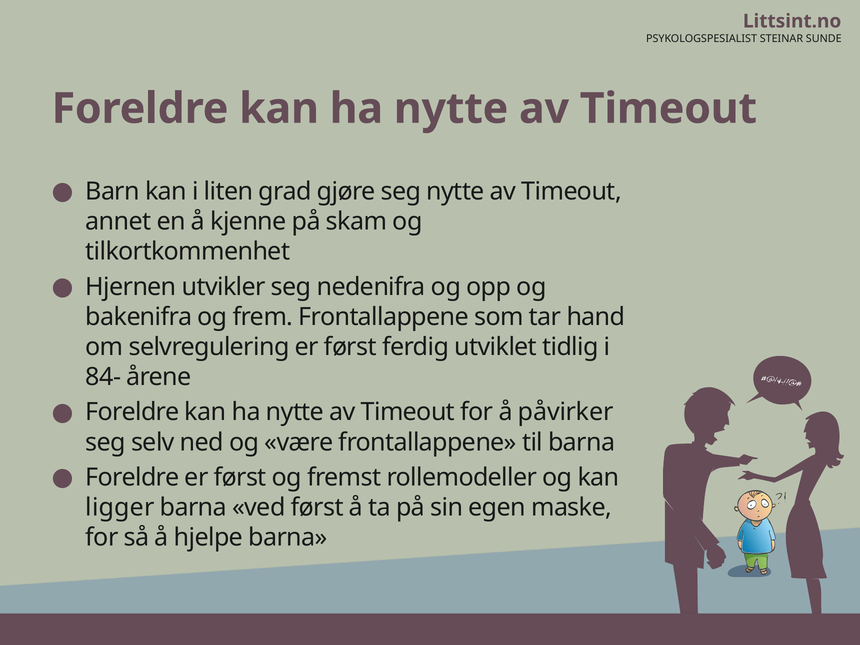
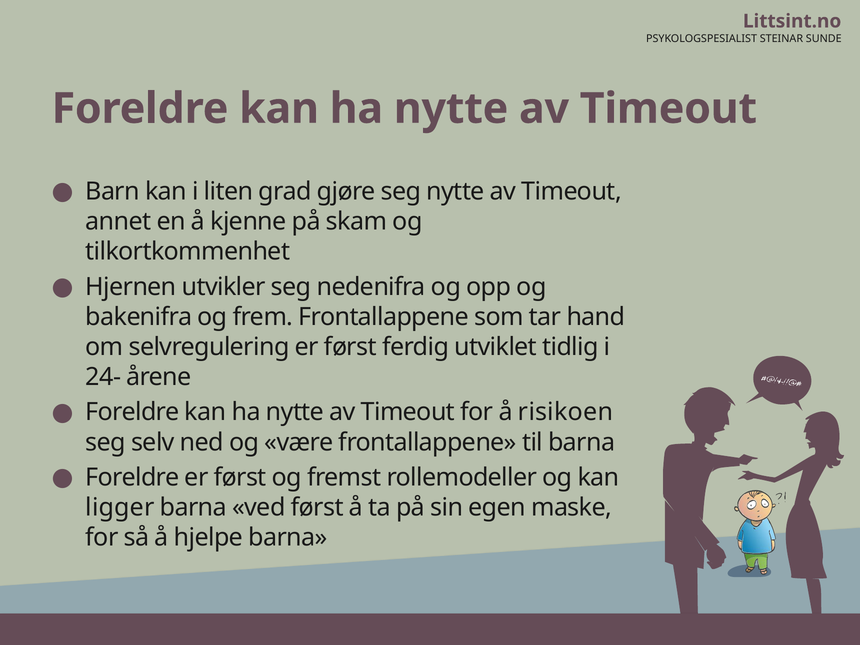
84-: 84- -> 24- (103, 377)
påvirker: påvirker -> risikoen (565, 412)
